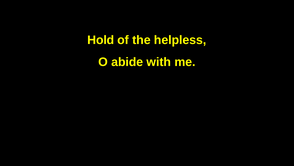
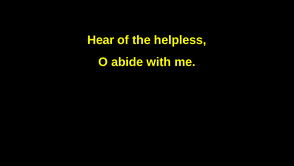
Hold: Hold -> Hear (101, 40)
